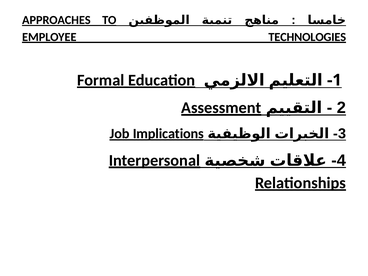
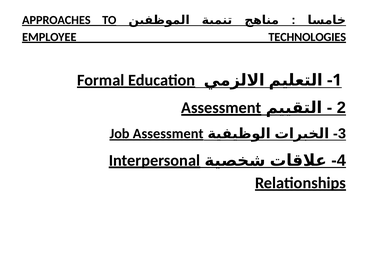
Job Implications: Implications -> Assessment (168, 134)
